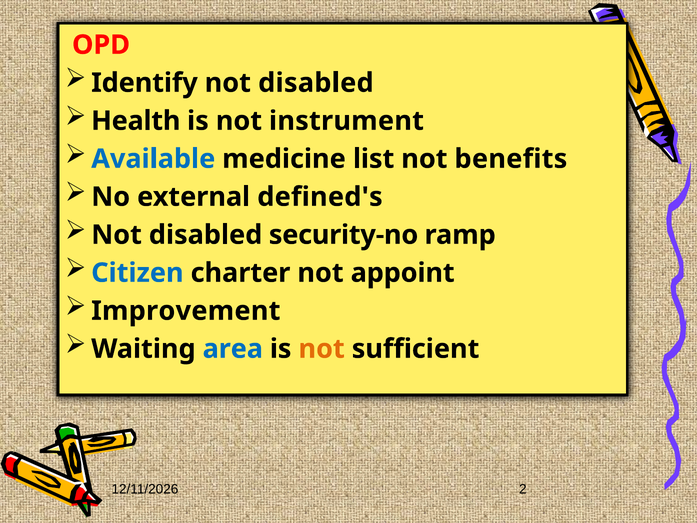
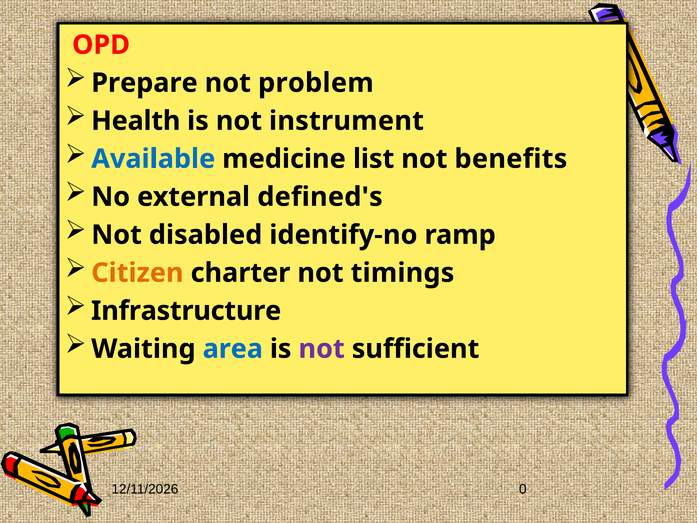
Identify: Identify -> Prepare (144, 83)
disabled: disabled -> problem (316, 83)
security-no: security-no -> identify-no (343, 235)
Citizen colour: blue -> orange (137, 273)
appoint: appoint -> timings (402, 273)
Improvement: Improvement -> Infrastructure (186, 311)
not colour: orange -> purple (322, 349)
2: 2 -> 0 (523, 489)
